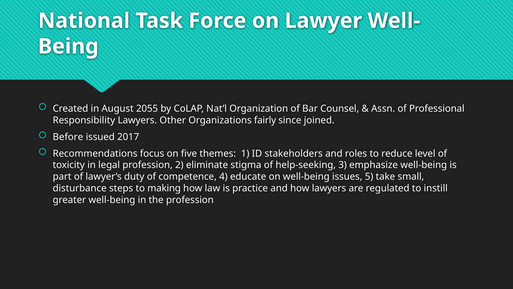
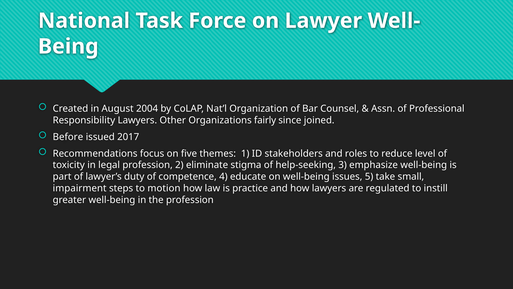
2055: 2055 -> 2004 (147, 108)
disturbance: disturbance -> impairment (80, 188)
making: making -> motion (164, 188)
